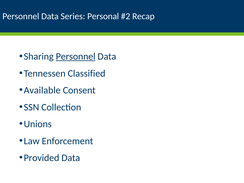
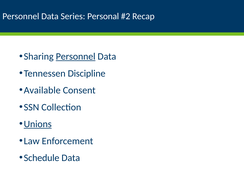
Classified: Classified -> Discipline (87, 73)
Unions underline: none -> present (38, 124)
Provided: Provided -> Schedule (42, 158)
